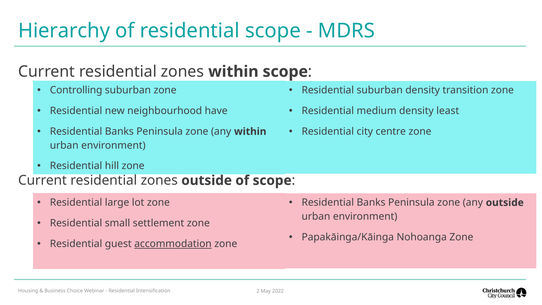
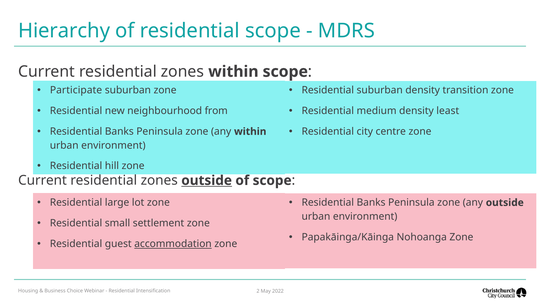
Controlling: Controlling -> Participate (76, 90)
have: have -> from (216, 111)
outside underline: none -> present (207, 180)
